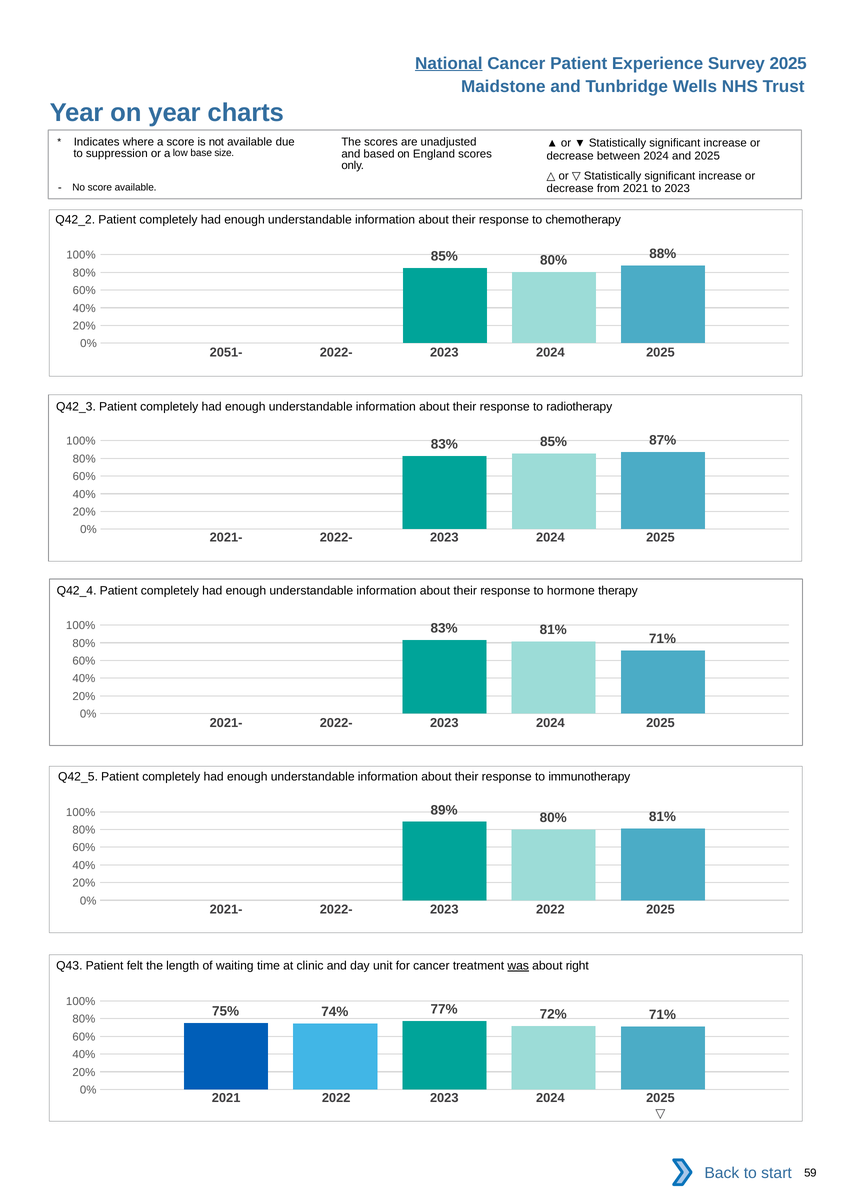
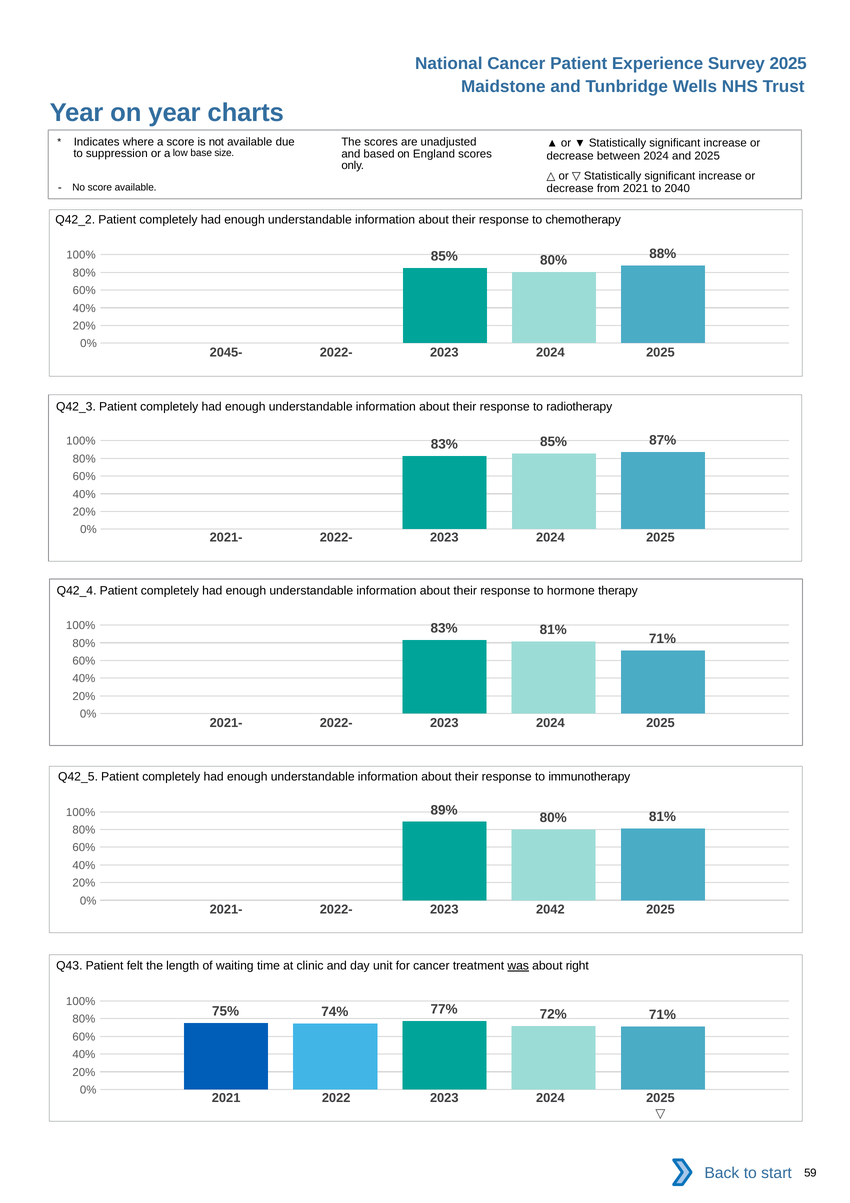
National underline: present -> none (449, 63)
to 2023: 2023 -> 2040 (677, 189)
2051-: 2051- -> 2045- (226, 353)
2023 2022: 2022 -> 2042 (550, 909)
